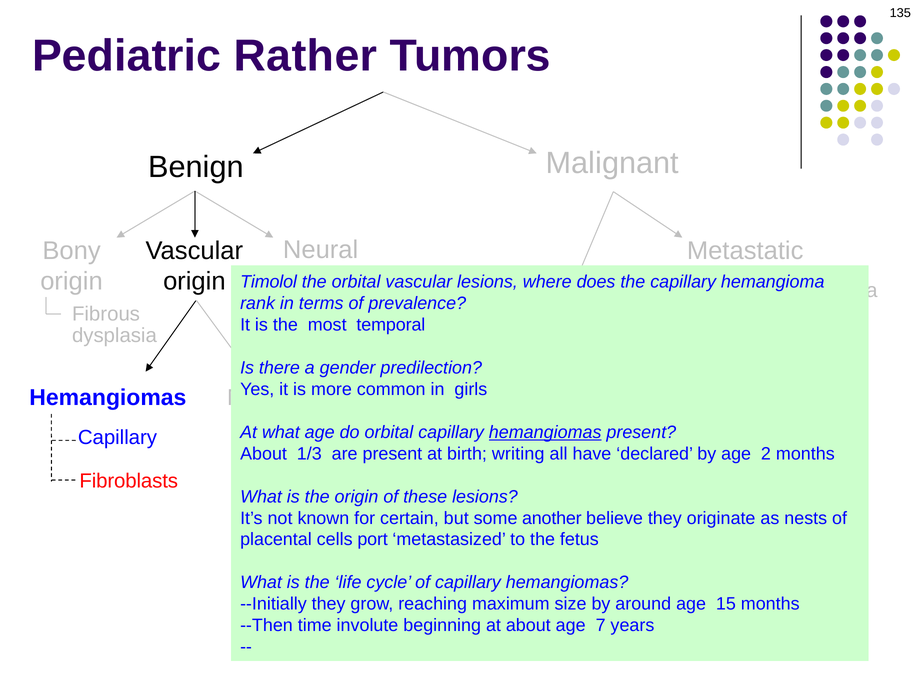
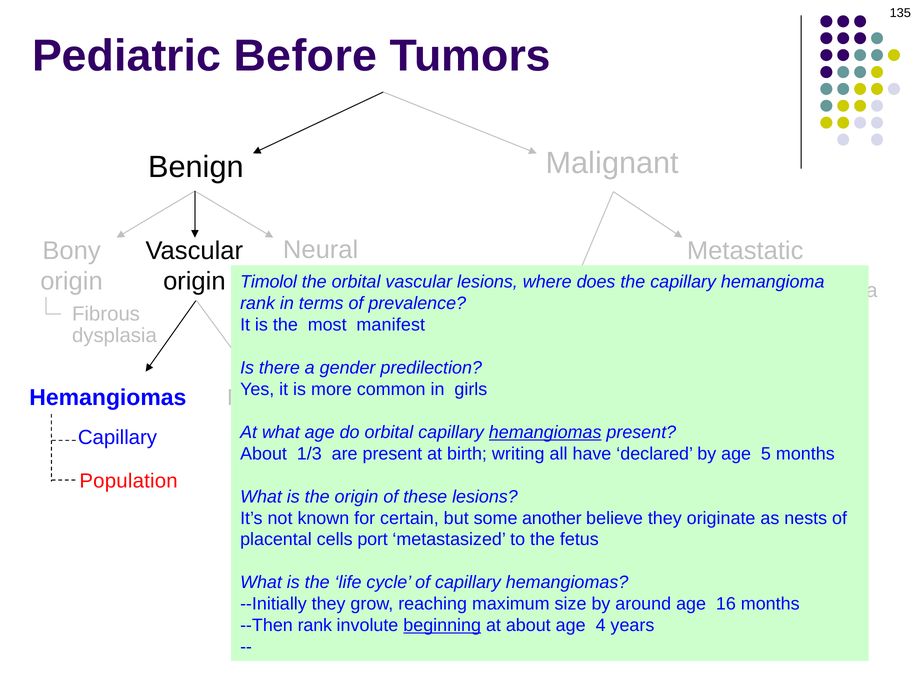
Rather: Rather -> Before (305, 56)
temporal: temporal -> manifest (391, 325)
2: 2 -> 5 (766, 454)
Fibroblasts: Fibroblasts -> Population (129, 481)
15: 15 -> 16 (726, 604)
--Then time: time -> rank (315, 625)
beginning underline: none -> present (442, 625)
7: 7 -> 4 (601, 625)
